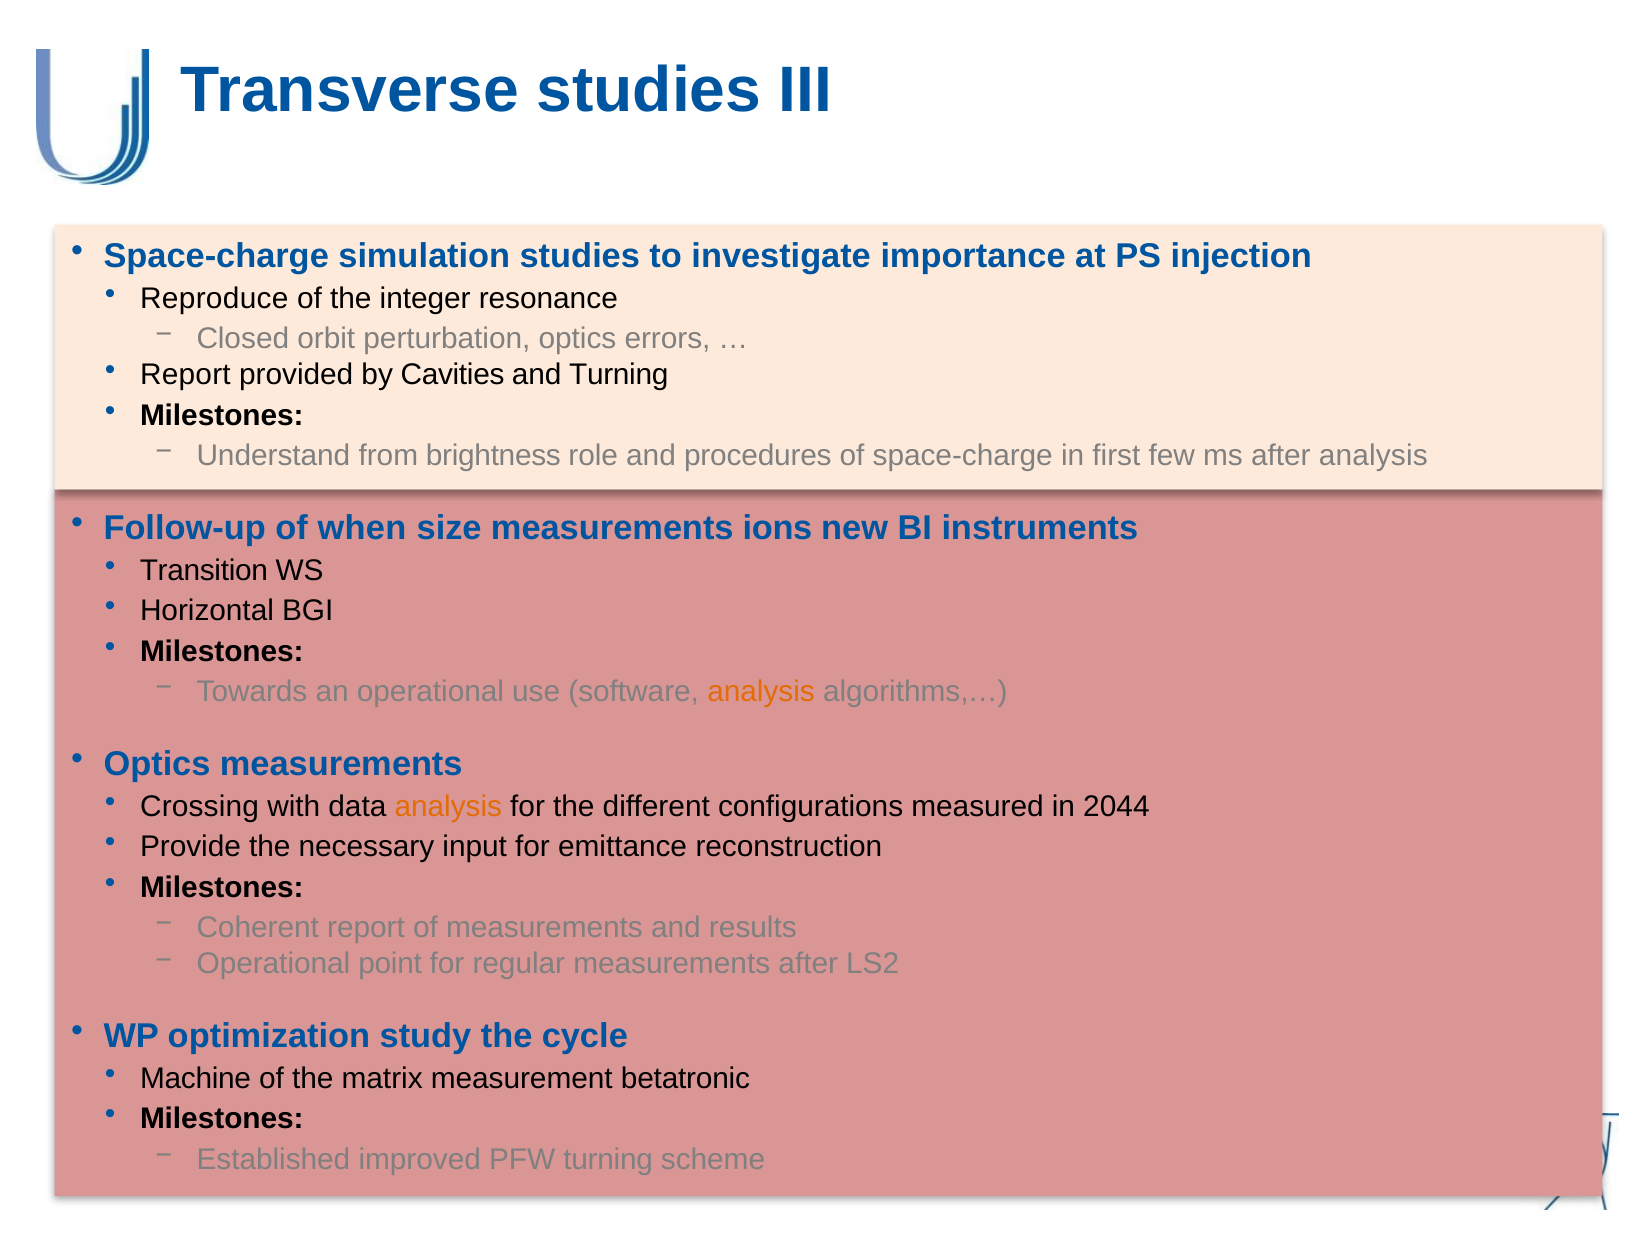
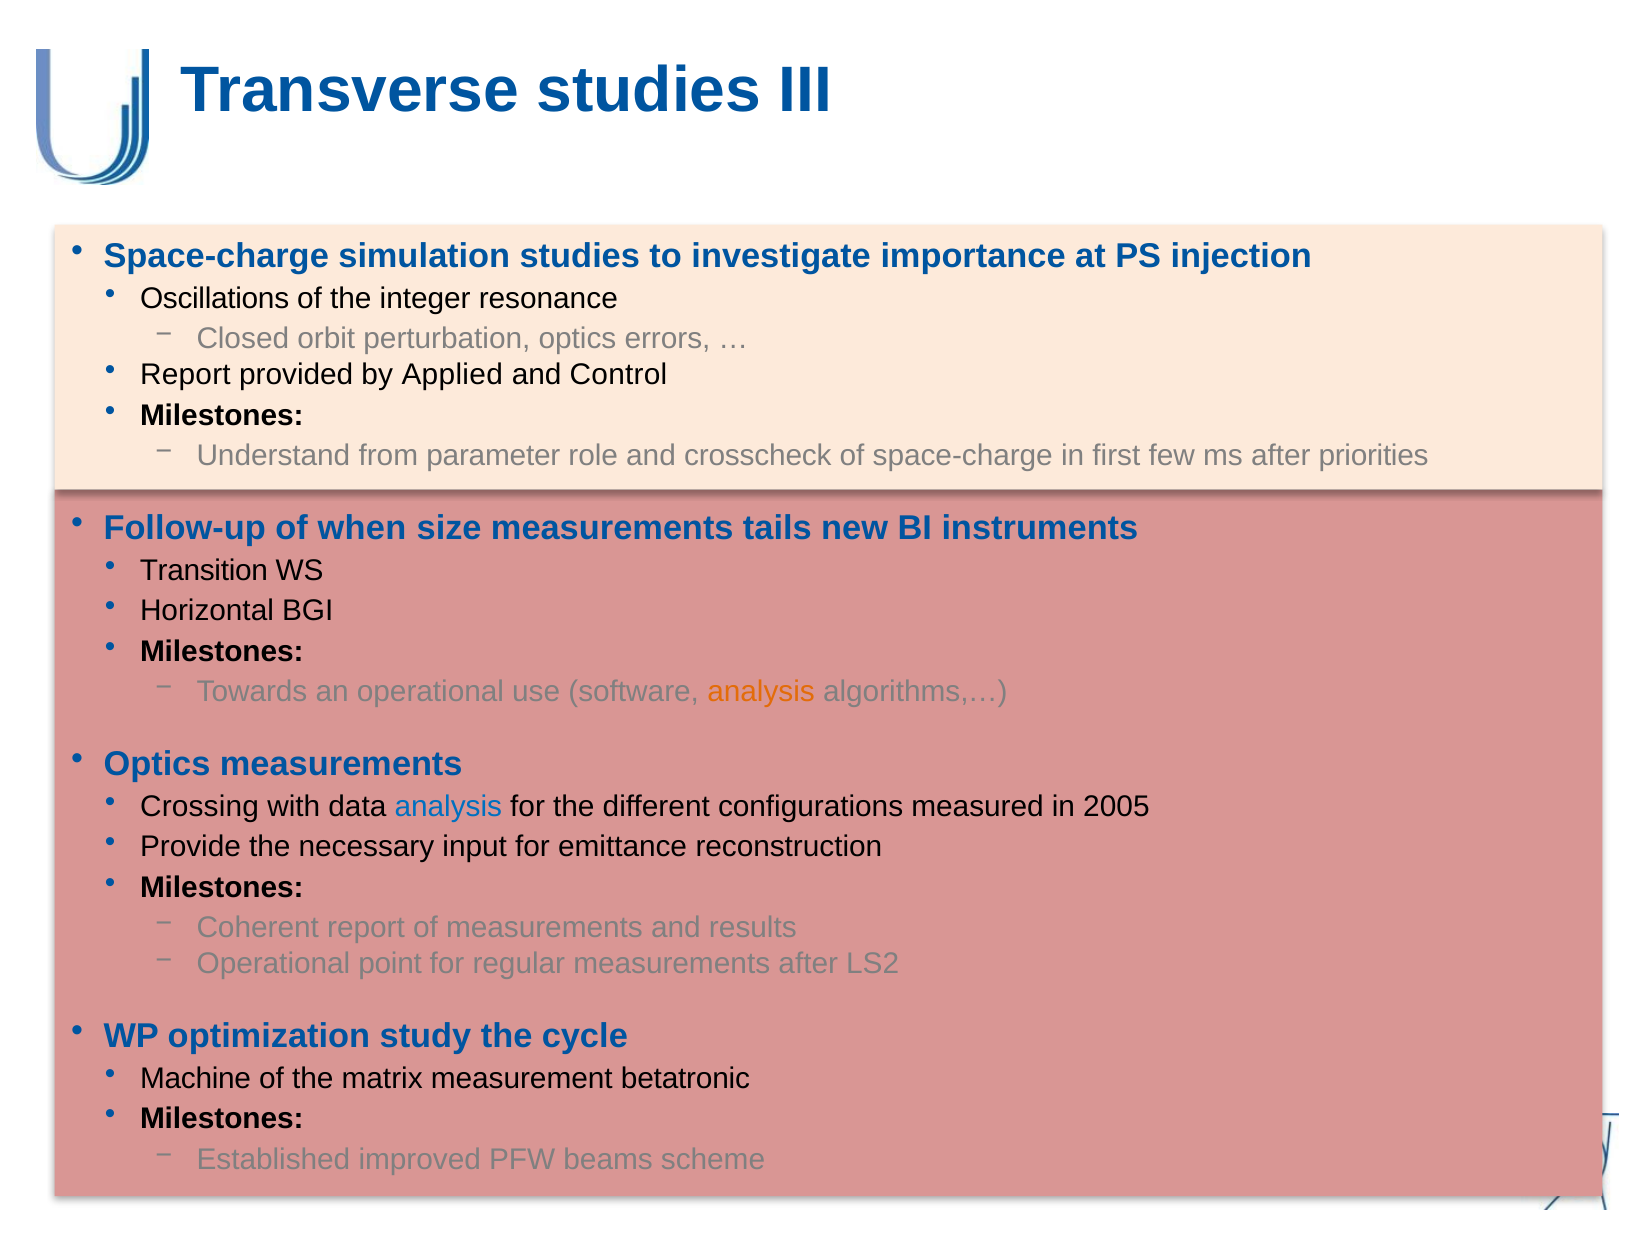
Reproduce: Reproduce -> Oscillations (215, 298)
Cavities: Cavities -> Applied (452, 375)
and Turning: Turning -> Control (618, 375)
brightness: brightness -> parameter (493, 456)
procedures: procedures -> crosscheck (758, 456)
after analysis: analysis -> priorities (1374, 456)
ions: ions -> tails (777, 528)
analysis colour: orange -> blue (448, 807)
2044: 2044 -> 2005 (1116, 807)
PFW turning: turning -> beams (608, 1160)
